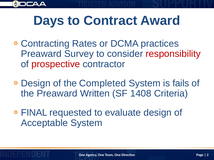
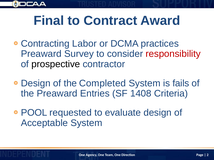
Days: Days -> Final (49, 21)
Rates: Rates -> Labor (84, 44)
prospective colour: red -> black (56, 64)
Written: Written -> Entries (95, 94)
FINAL: FINAL -> POOL (34, 113)
